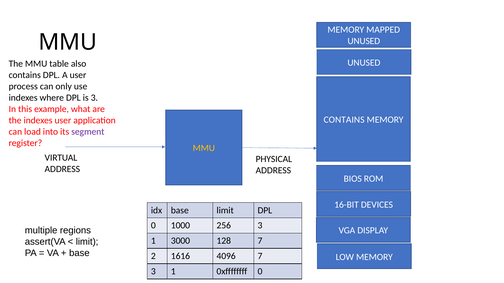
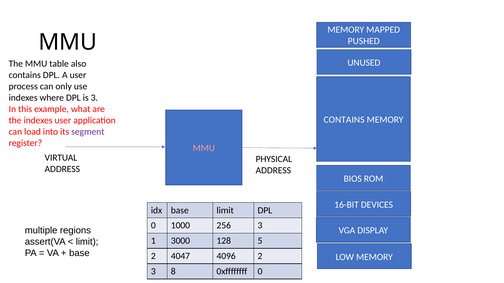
UNUSED: UNUSED -> PUSHED (364, 41)
MMU colour: yellow -> pink (204, 148)
128 7: 7 -> 5 (260, 241)
1616: 1616 -> 4047 (180, 257)
4096 7: 7 -> 2 (260, 257)
1: 1 -> 8 (173, 272)
